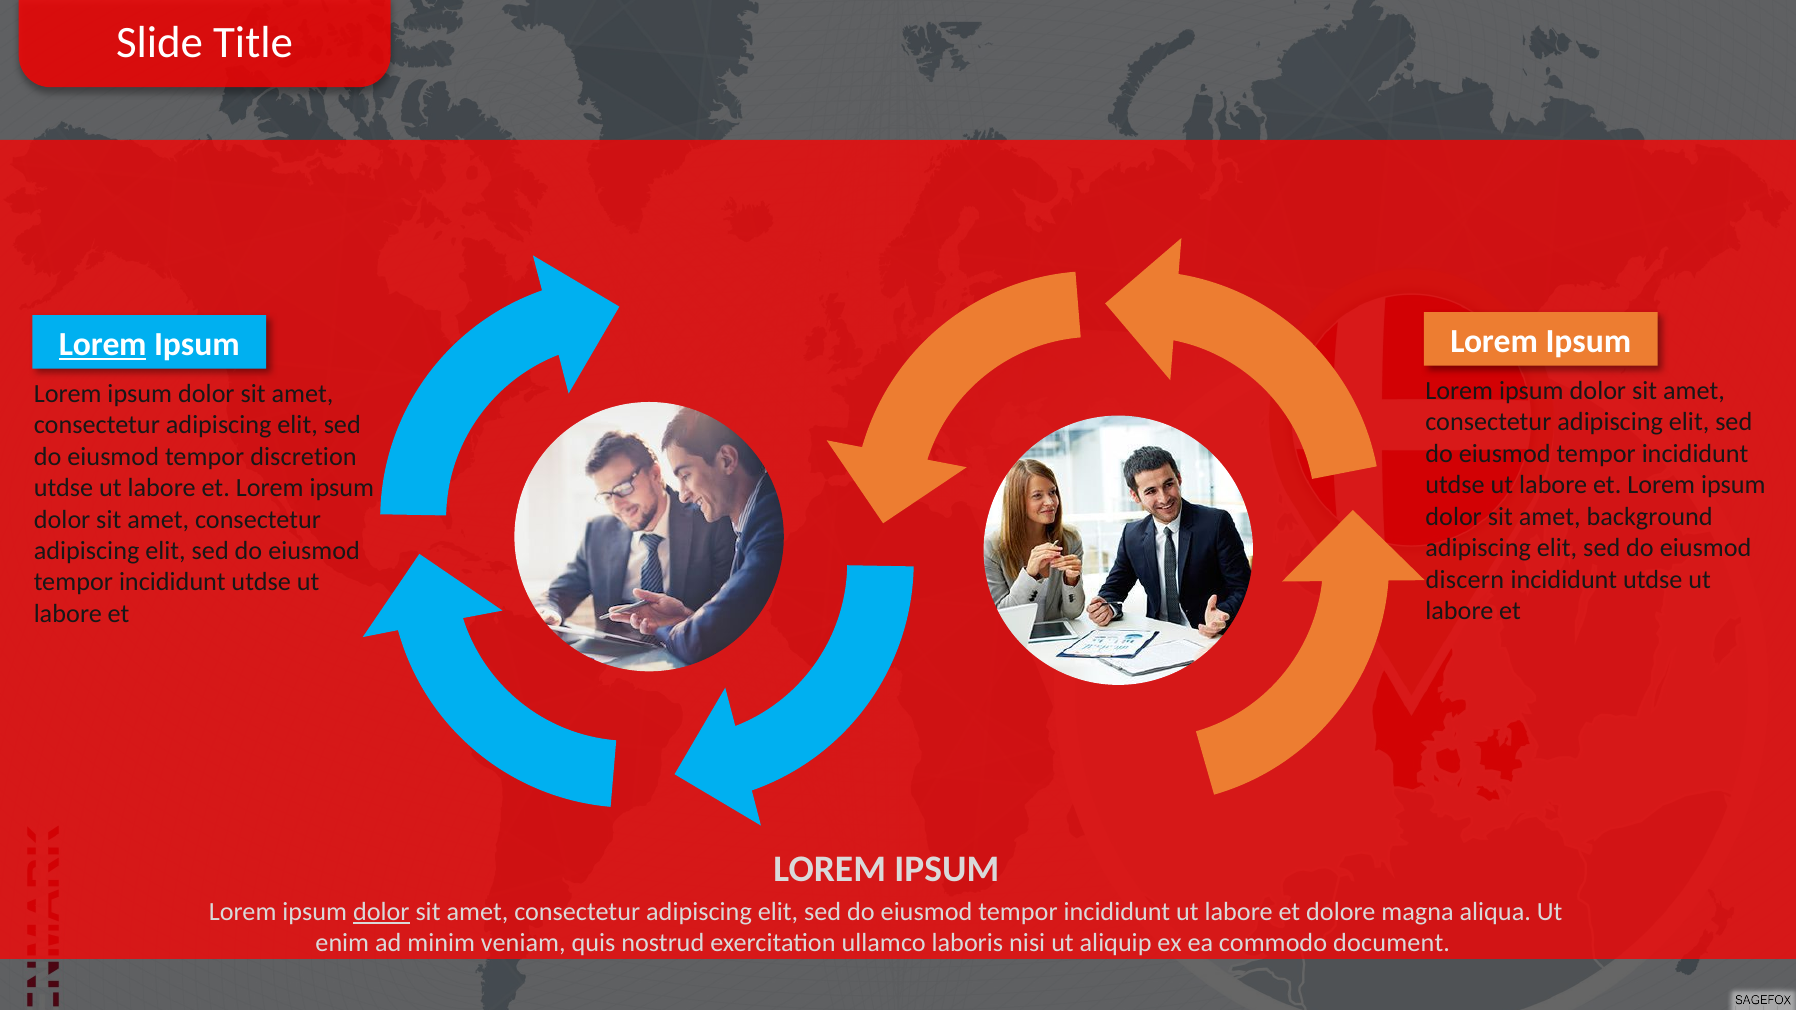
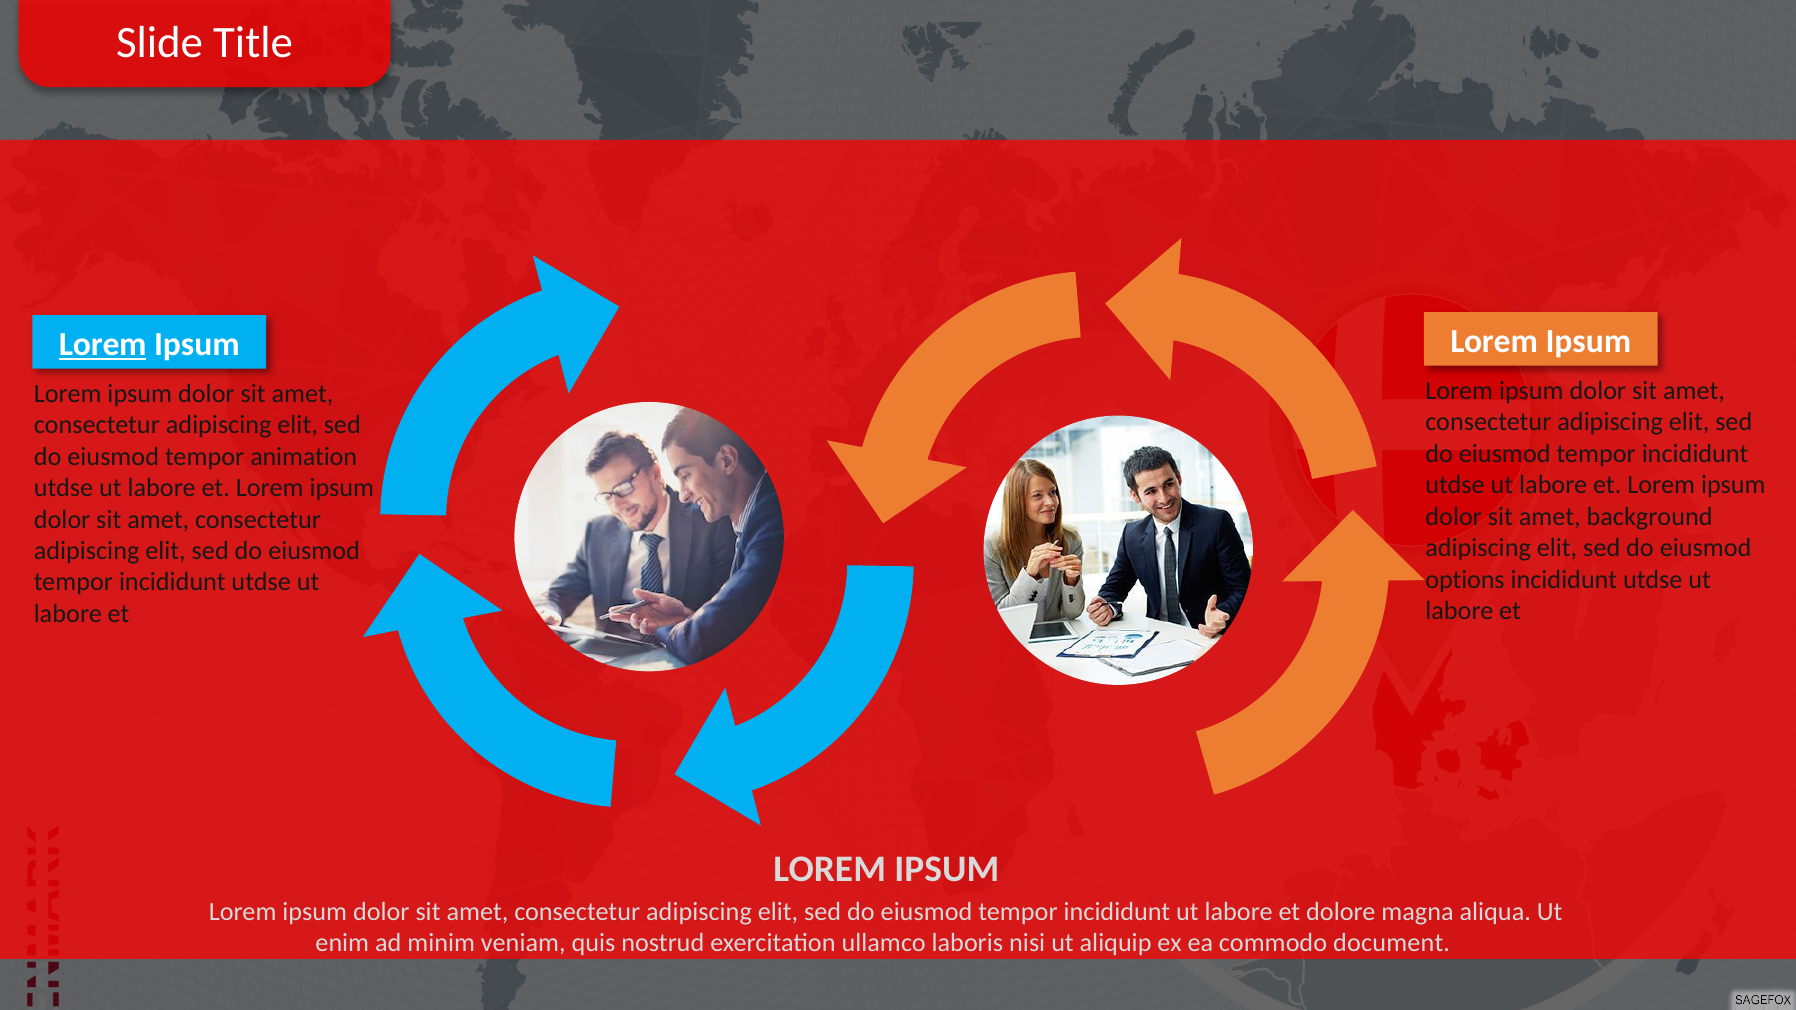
discretion: discretion -> animation (304, 457)
discern: discern -> options (1465, 580)
dolor underline: present -> none (381, 912)
